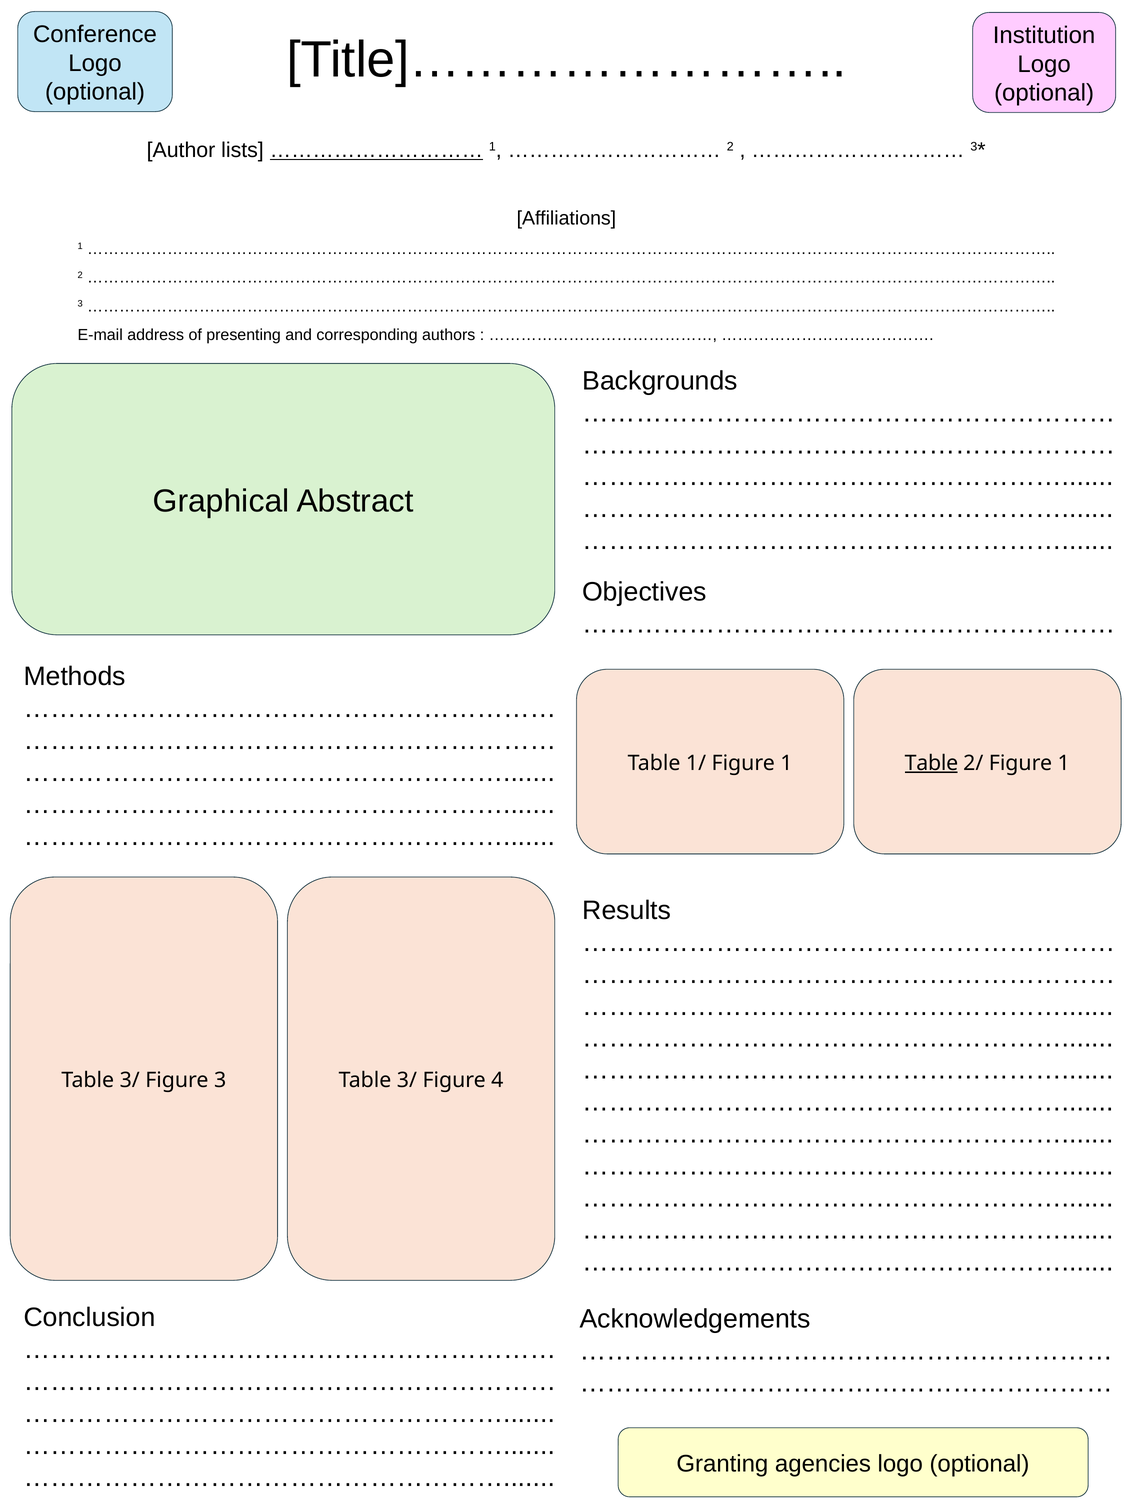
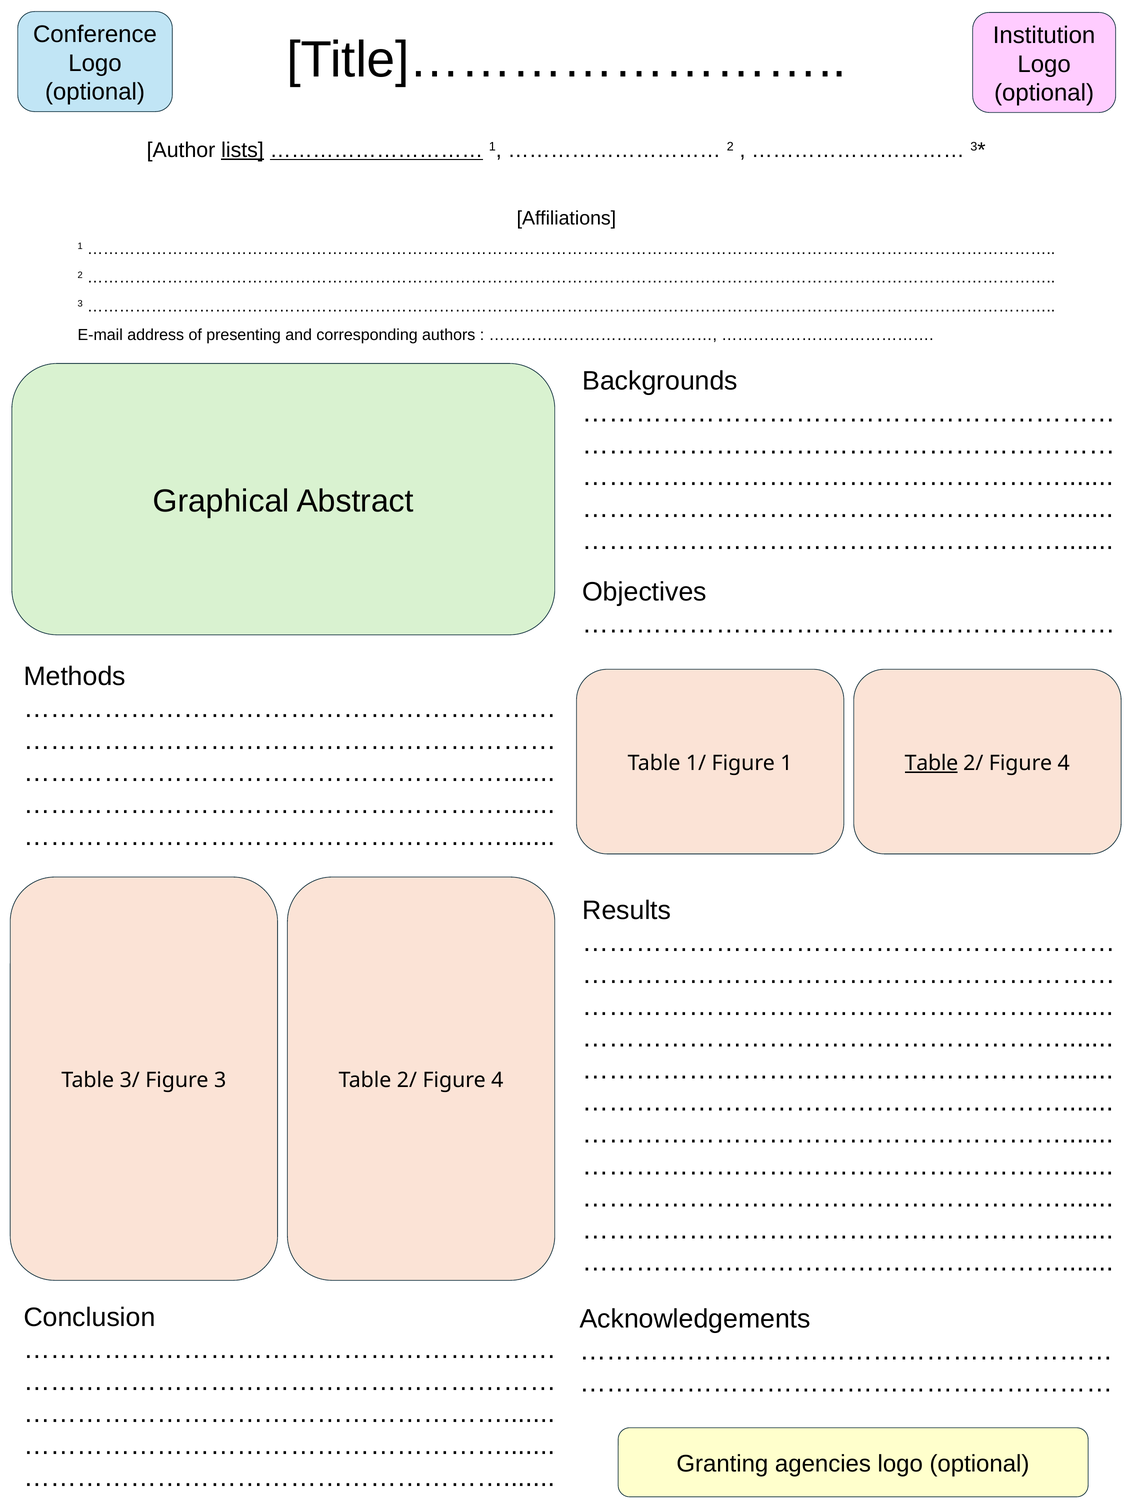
lists underline: none -> present (242, 150)
1: 1 -> 4 (1064, 763)
3 Table 3/: 3/ -> 2/ (407, 1081)
